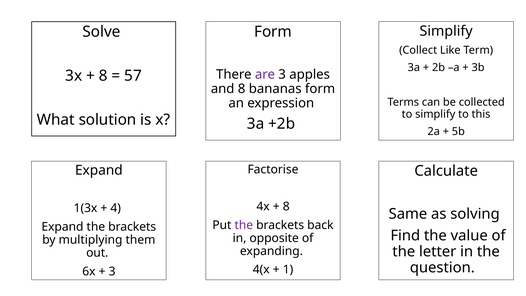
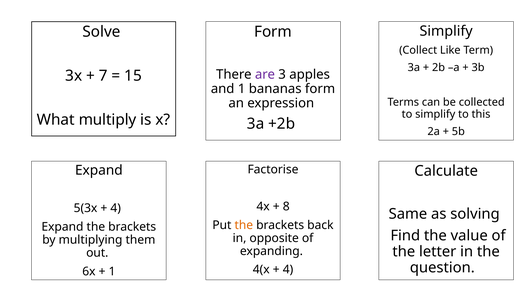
8: 8 -> 7 (103, 76)
57: 57 -> 15 (133, 76)
and 8: 8 -> 1 (242, 89)
solution: solution -> multiply (108, 120)
1(3x: 1(3x -> 5(3x (86, 208)
the colour: purple -> orange (244, 225)
1: 1 -> 4 (288, 269)
3: 3 -> 1 (112, 271)
